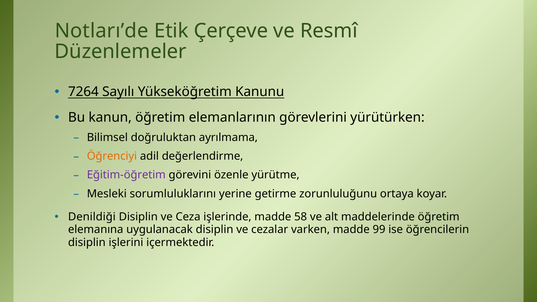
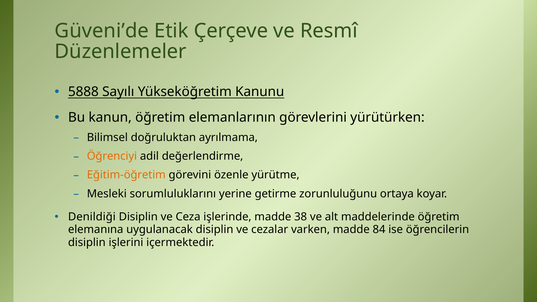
Notları’de: Notları’de -> Güveni’de (102, 31)
7264: 7264 -> 5888 (83, 92)
Eğitim-öğretim colour: purple -> orange (126, 175)
58: 58 -> 38 (301, 217)
99: 99 -> 84 (379, 230)
